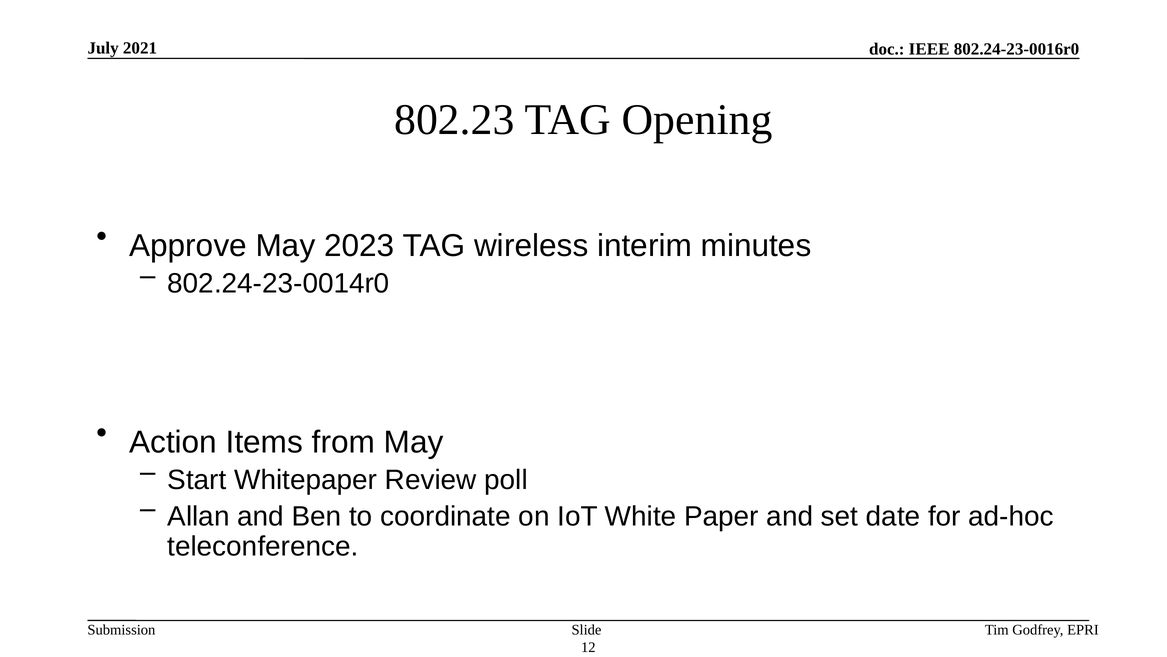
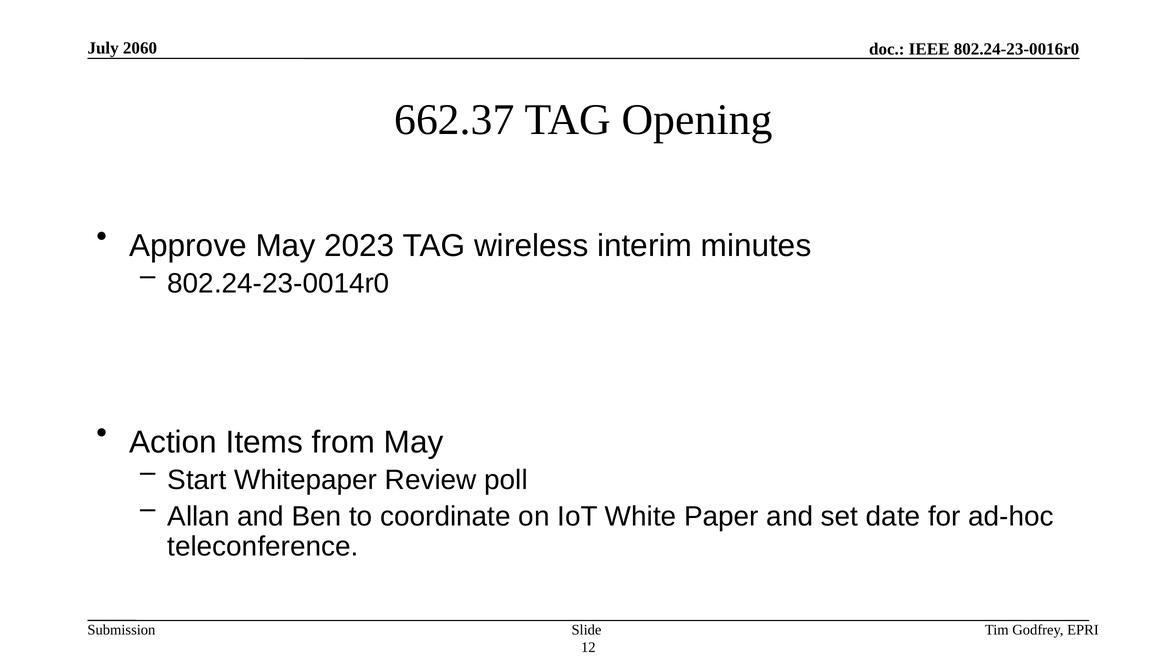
2021: 2021 -> 2060 (140, 48)
802.23: 802.23 -> 662.37 (454, 120)
